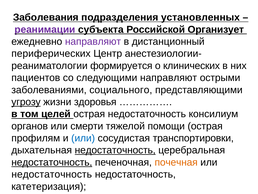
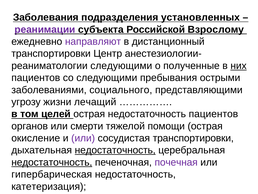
Организует: Организует -> Взрослому (216, 29)
периферических: периферических -> транспортировки (51, 54)
формируется: формируется -> следующими (121, 66)
клинических: клинических -> полученные (191, 66)
них underline: none -> present (239, 66)
следующими направляют: направляют -> пребывания (169, 78)
угрозу underline: present -> none (26, 102)
здоровья: здоровья -> лечащий (95, 102)
недостаточность консилиум: консилиум -> пациентов (213, 114)
профилям: профилям -> окисление (36, 138)
или colour: blue -> purple (83, 138)
почечная colour: orange -> purple (176, 162)
недостаточность: недостаточность -> гипербарическая (52, 174)
